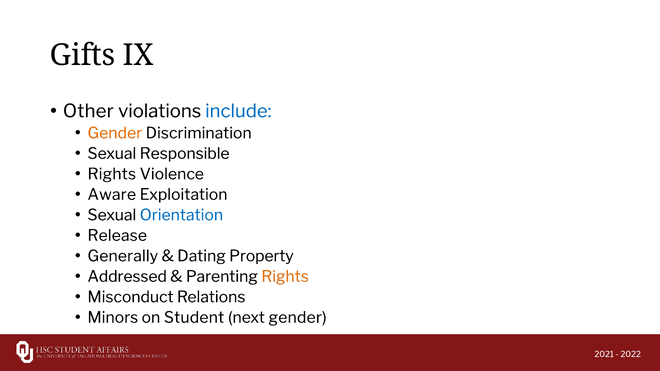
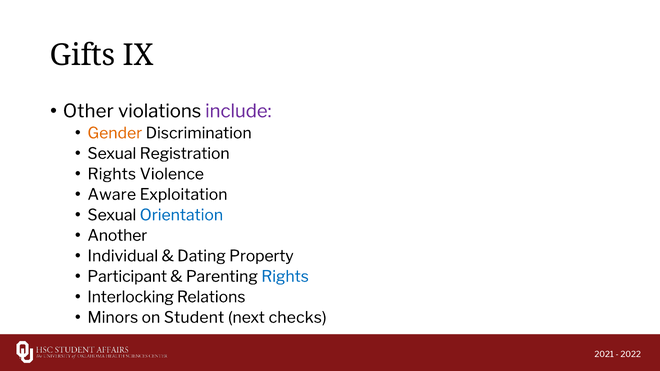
include colour: blue -> purple (238, 111)
Responsible: Responsible -> Registration (185, 154)
Release: Release -> Another (117, 236)
Generally: Generally -> Individual (123, 256)
Addressed: Addressed -> Participant (127, 277)
Rights colour: orange -> blue (285, 277)
Misconduct: Misconduct -> Interlocking (131, 297)
next gender: gender -> checks (298, 318)
